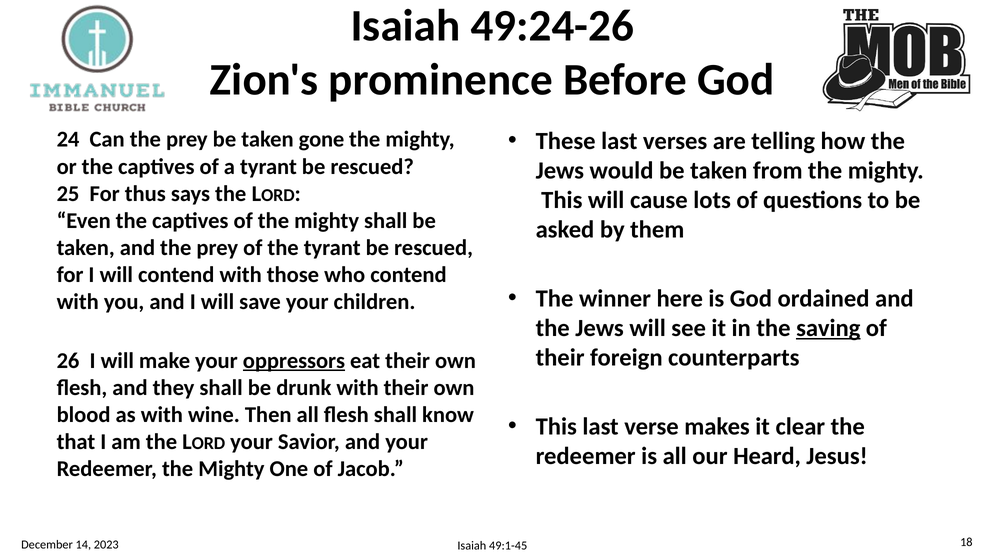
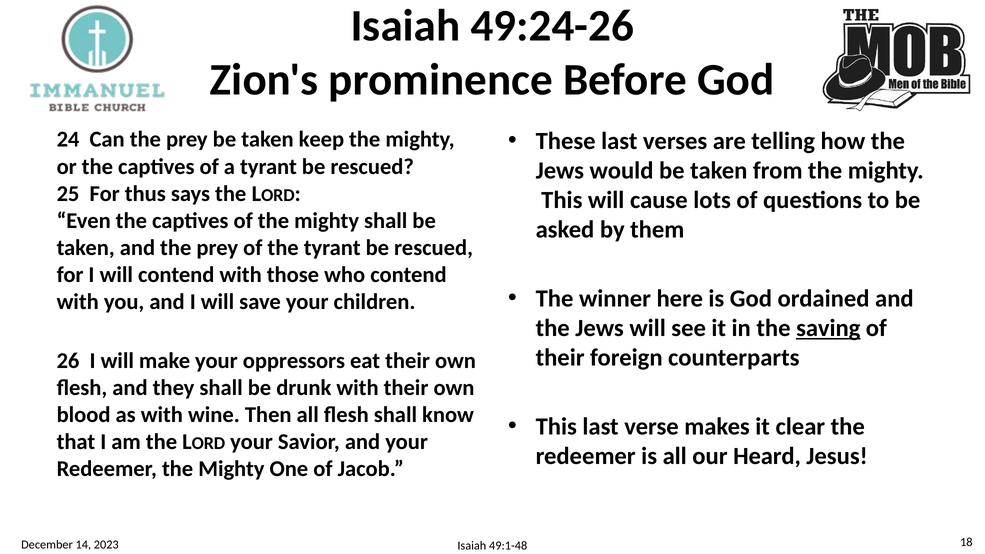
gone: gone -> keep (321, 140)
oppressors underline: present -> none (294, 361)
49:1-45: 49:1-45 -> 49:1-48 (508, 546)
